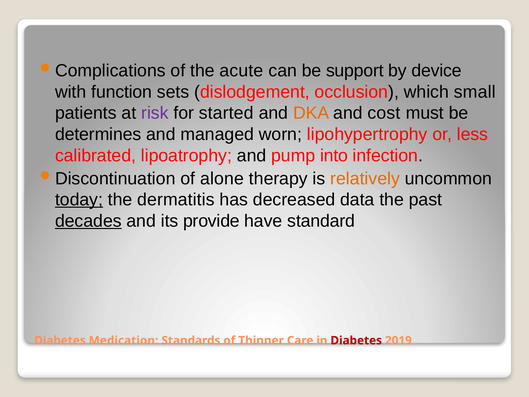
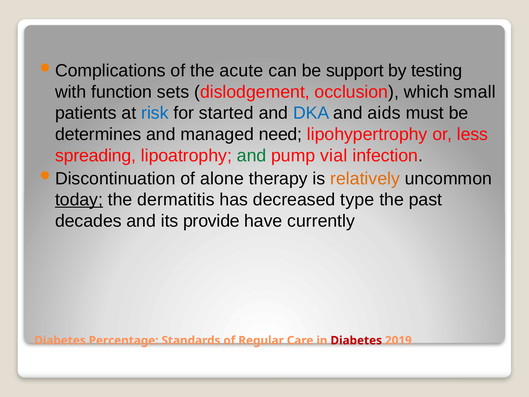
device: device -> testing (437, 71)
risk colour: purple -> blue (155, 113)
DKA colour: orange -> blue (311, 113)
cost: cost -> aids (384, 113)
worn: worn -> need (280, 134)
calibrated: calibrated -> spreading (96, 155)
and colour: black -> green (252, 155)
into: into -> vial (334, 155)
data: data -> type (357, 200)
decades underline: present -> none (88, 221)
standard: standard -> currently (321, 221)
Medication: Medication -> Percentage (124, 340)
Thinner: Thinner -> Regular (261, 340)
